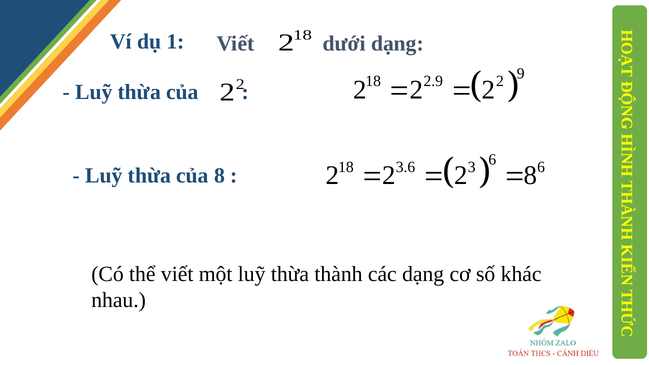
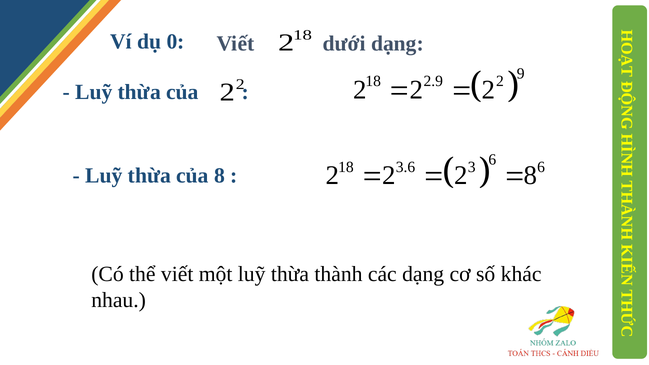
1: 1 -> 0 (176, 42)
